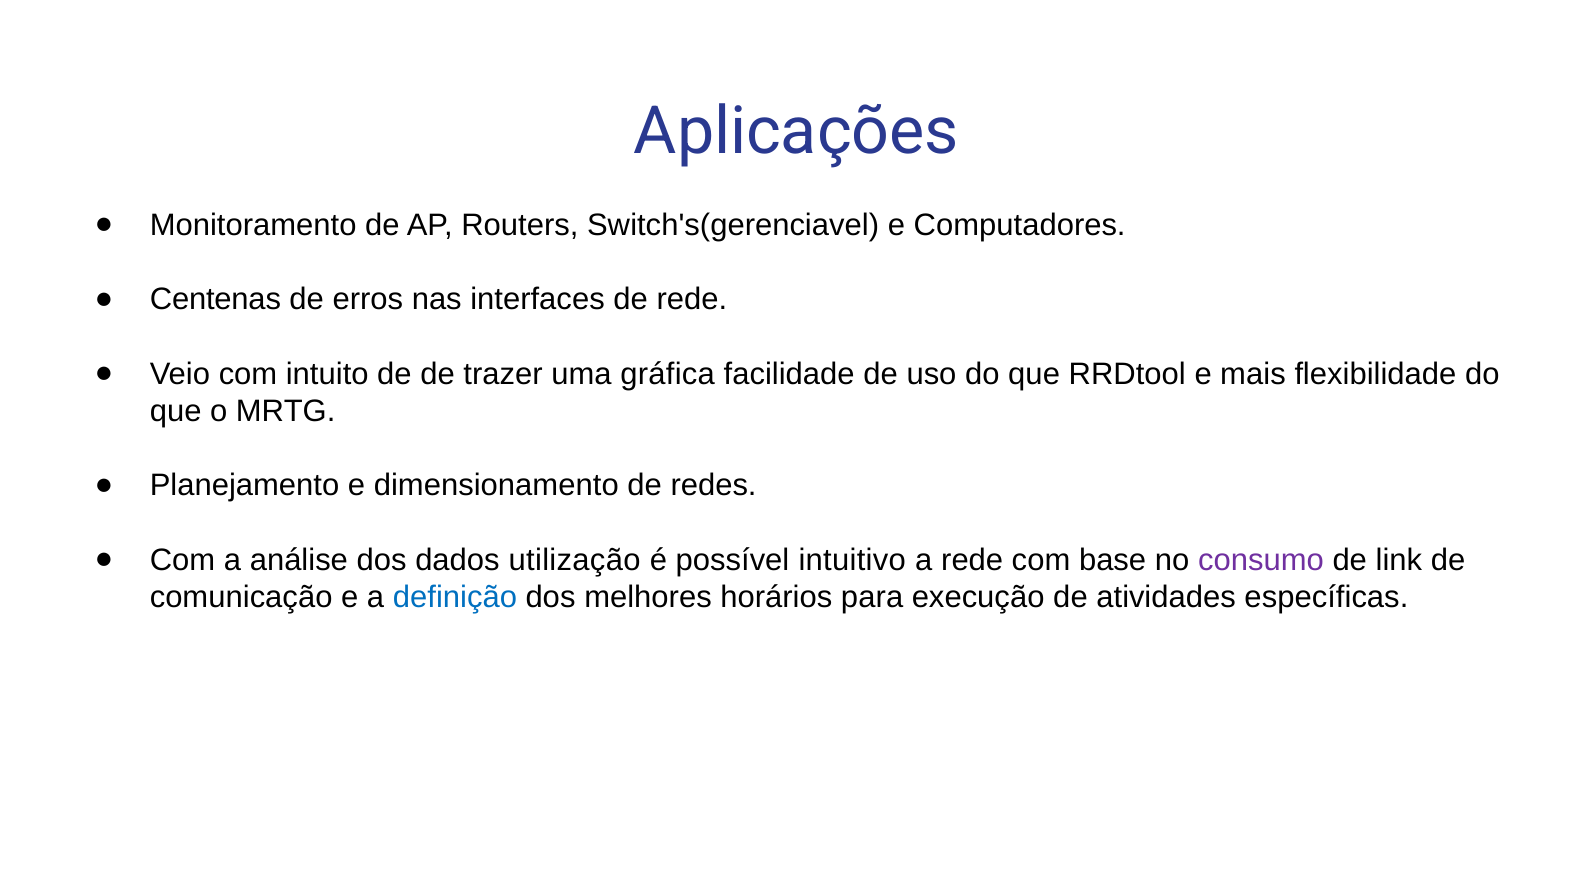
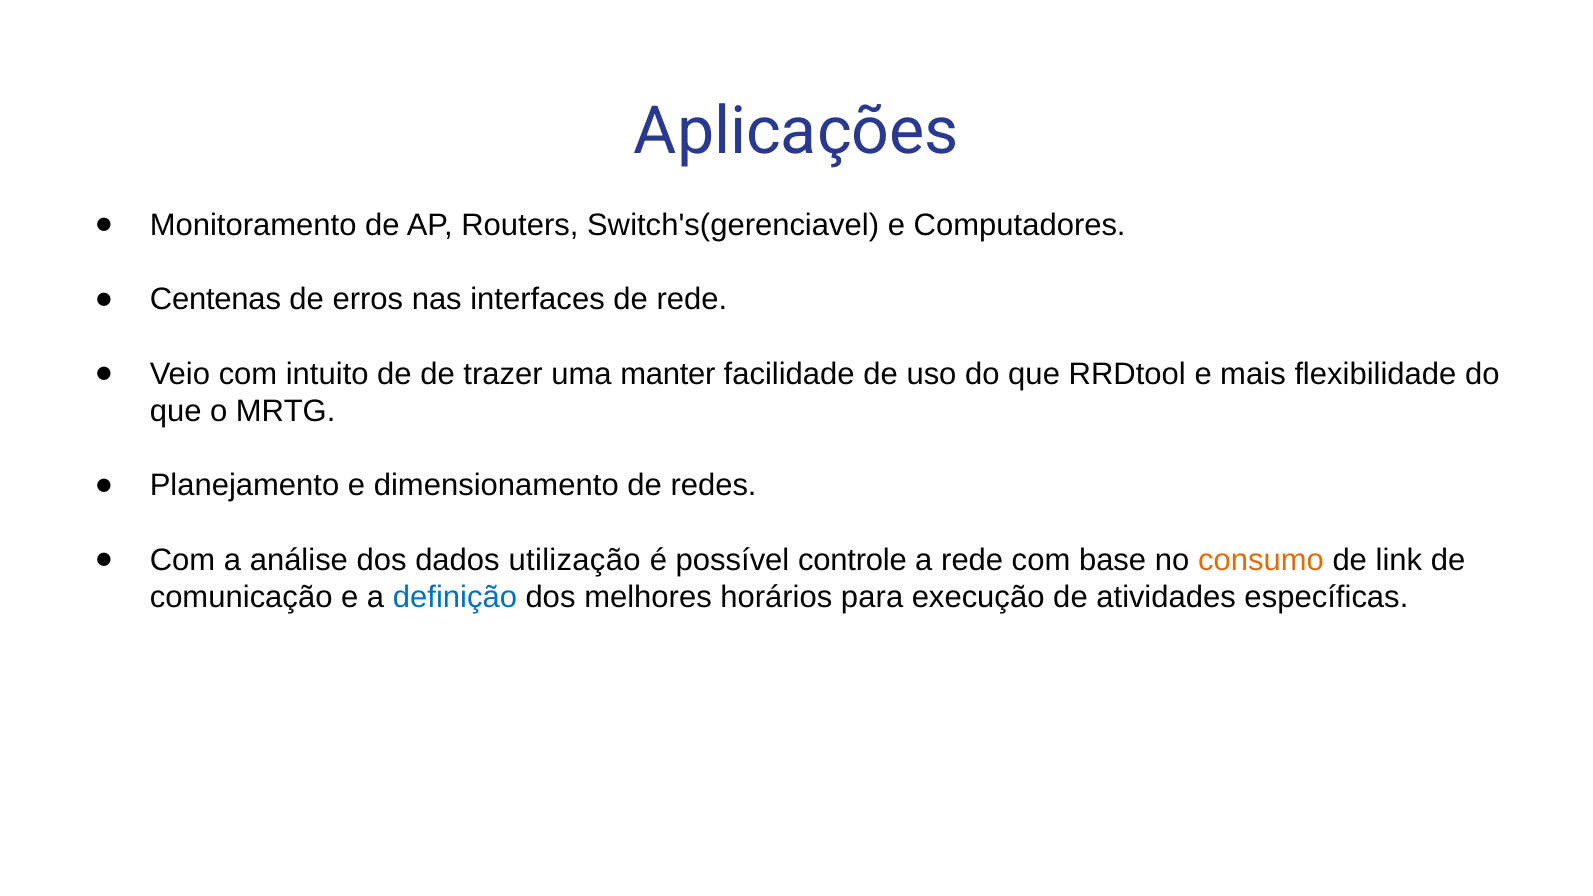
gráfica: gráfica -> manter (668, 374)
intuitivo: intuitivo -> controle (852, 560)
consumo colour: purple -> orange (1261, 560)
